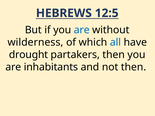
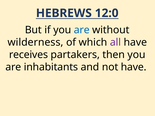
12:5: 12:5 -> 12:0 (107, 13)
all colour: blue -> purple (115, 42)
drought: drought -> receives (28, 55)
not then: then -> have (134, 67)
